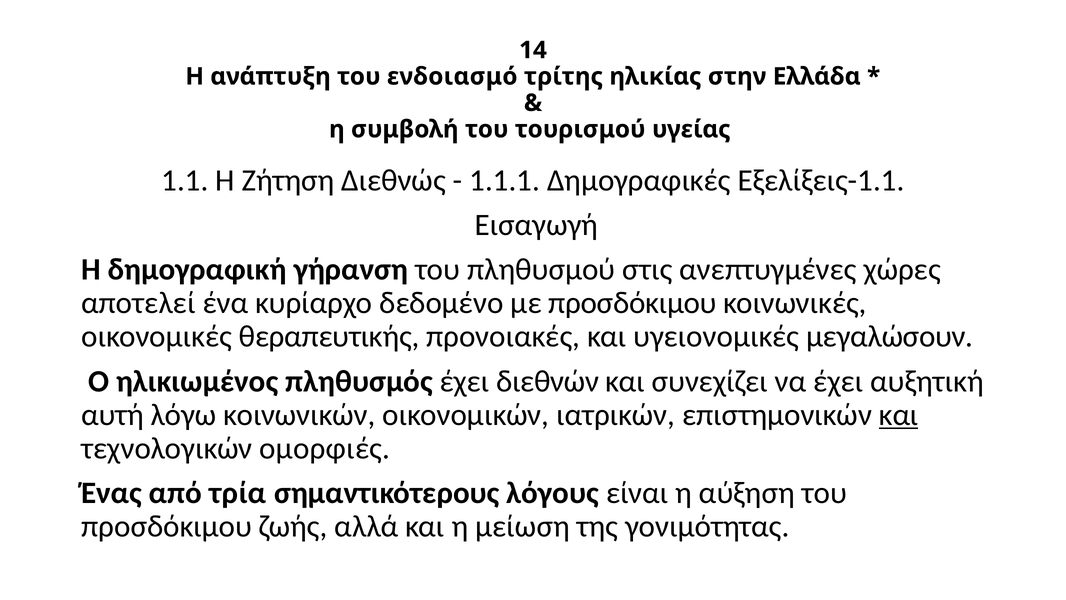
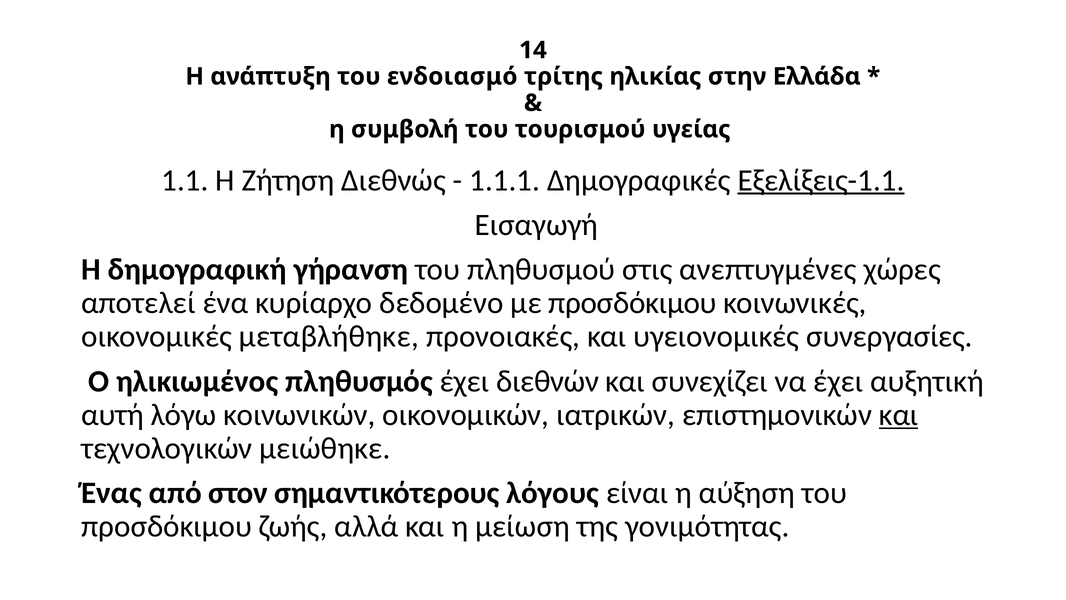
Εξελίξεις-1.1 underline: none -> present (821, 180)
θεραπευτικής: θεραπευτικής -> μεταβλήθηκε (329, 336)
μεγαλώσουν: μεγαλώσουν -> συνεργασίες (890, 336)
ομορφιές: ομορφιές -> μειώθηκε (325, 448)
τρία: τρία -> στον (238, 493)
